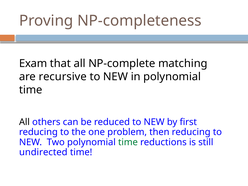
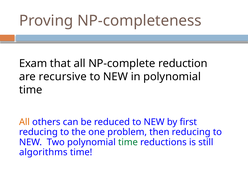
matching: matching -> reduction (183, 63)
All colour: black -> orange (24, 122)
undirected: undirected -> algorithms (43, 152)
